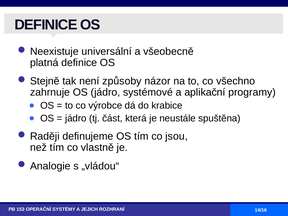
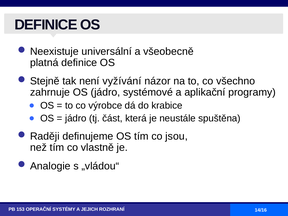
způsoby: způsoby -> vyžívání (122, 81)
